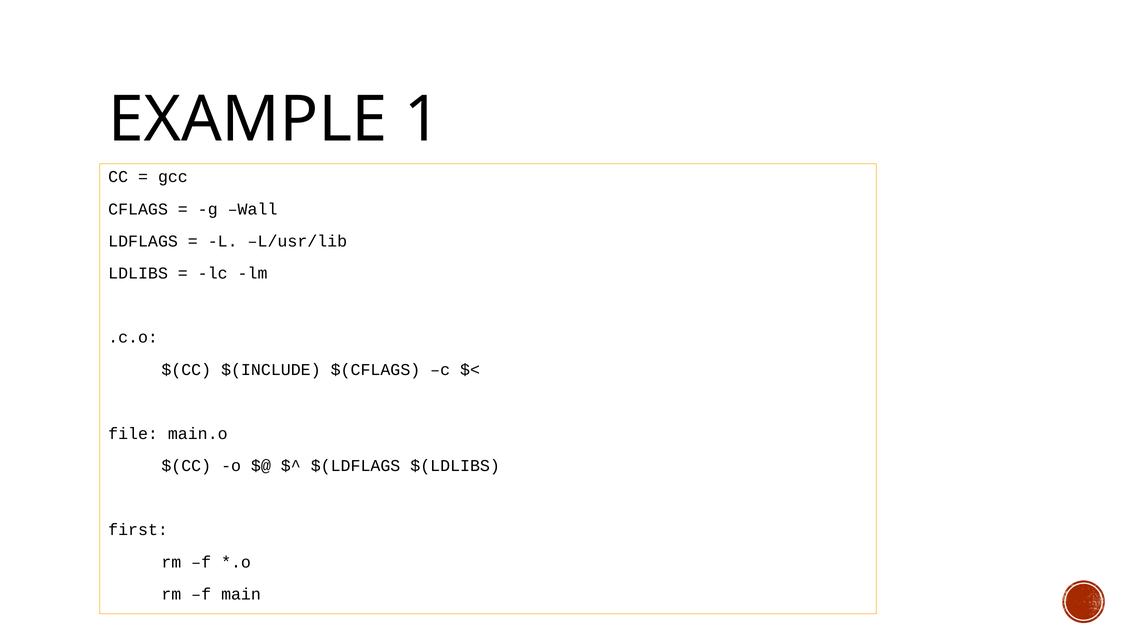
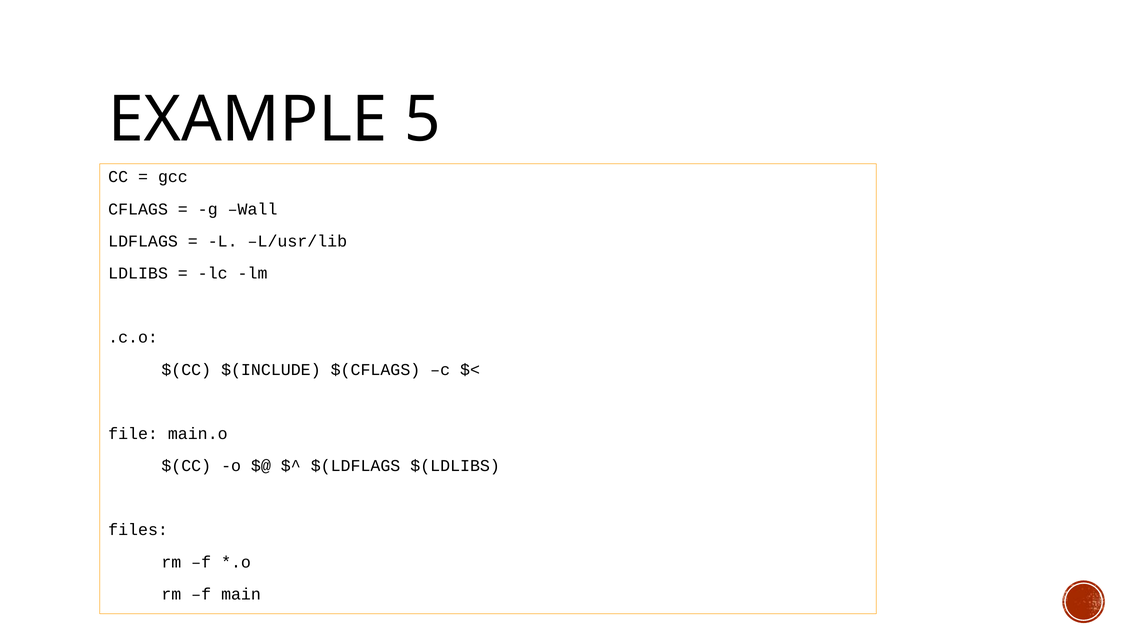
1: 1 -> 5 (422, 120)
first: first -> files (138, 530)
